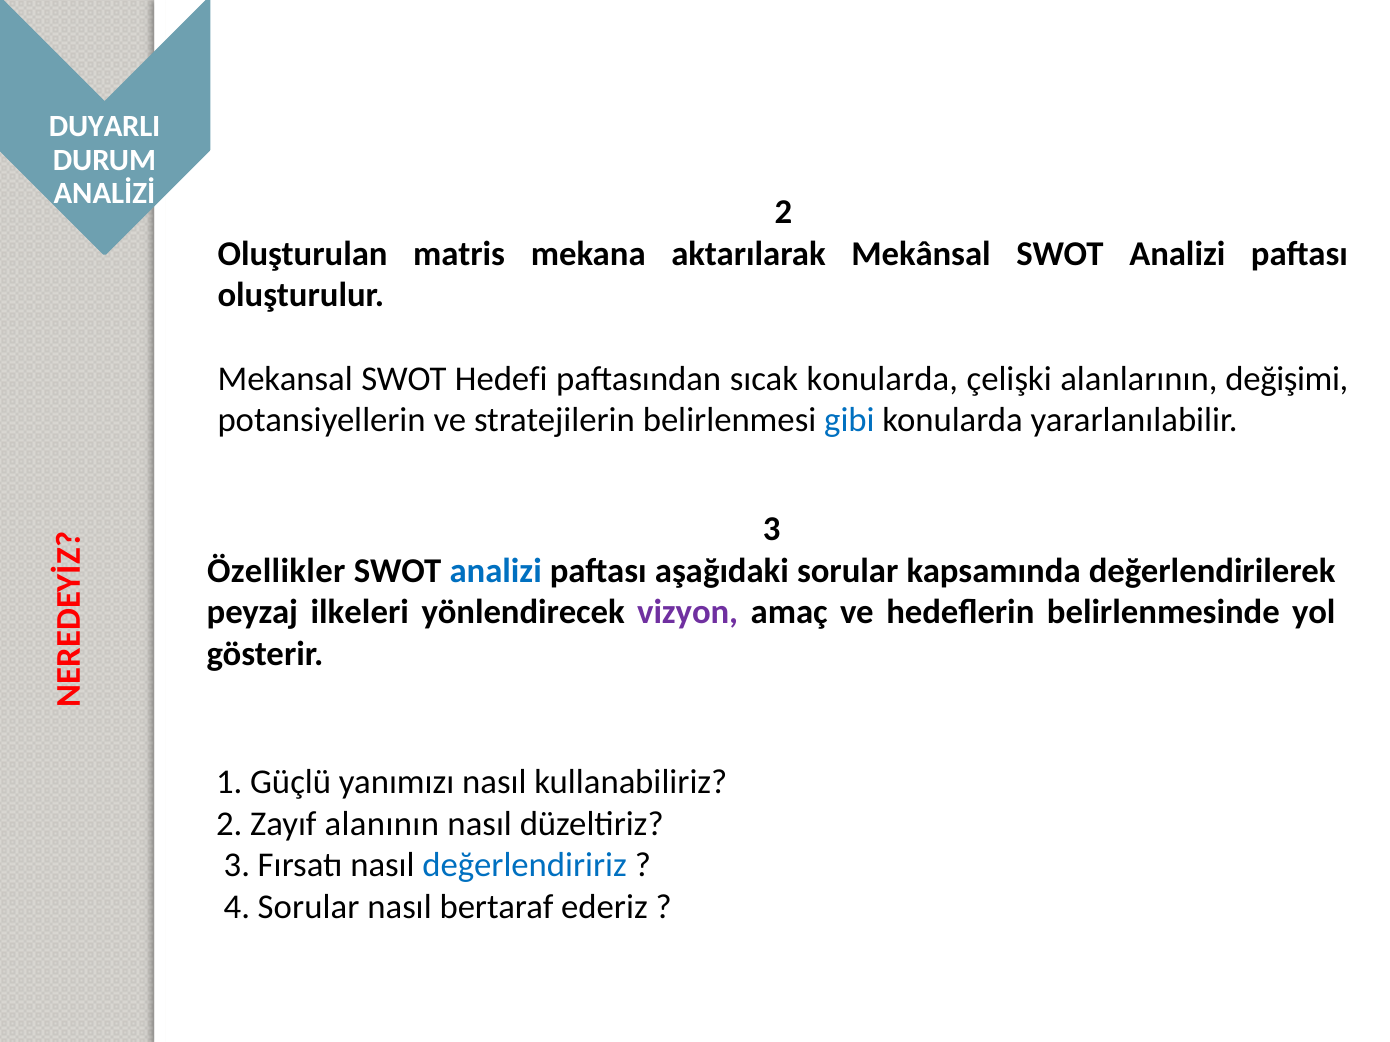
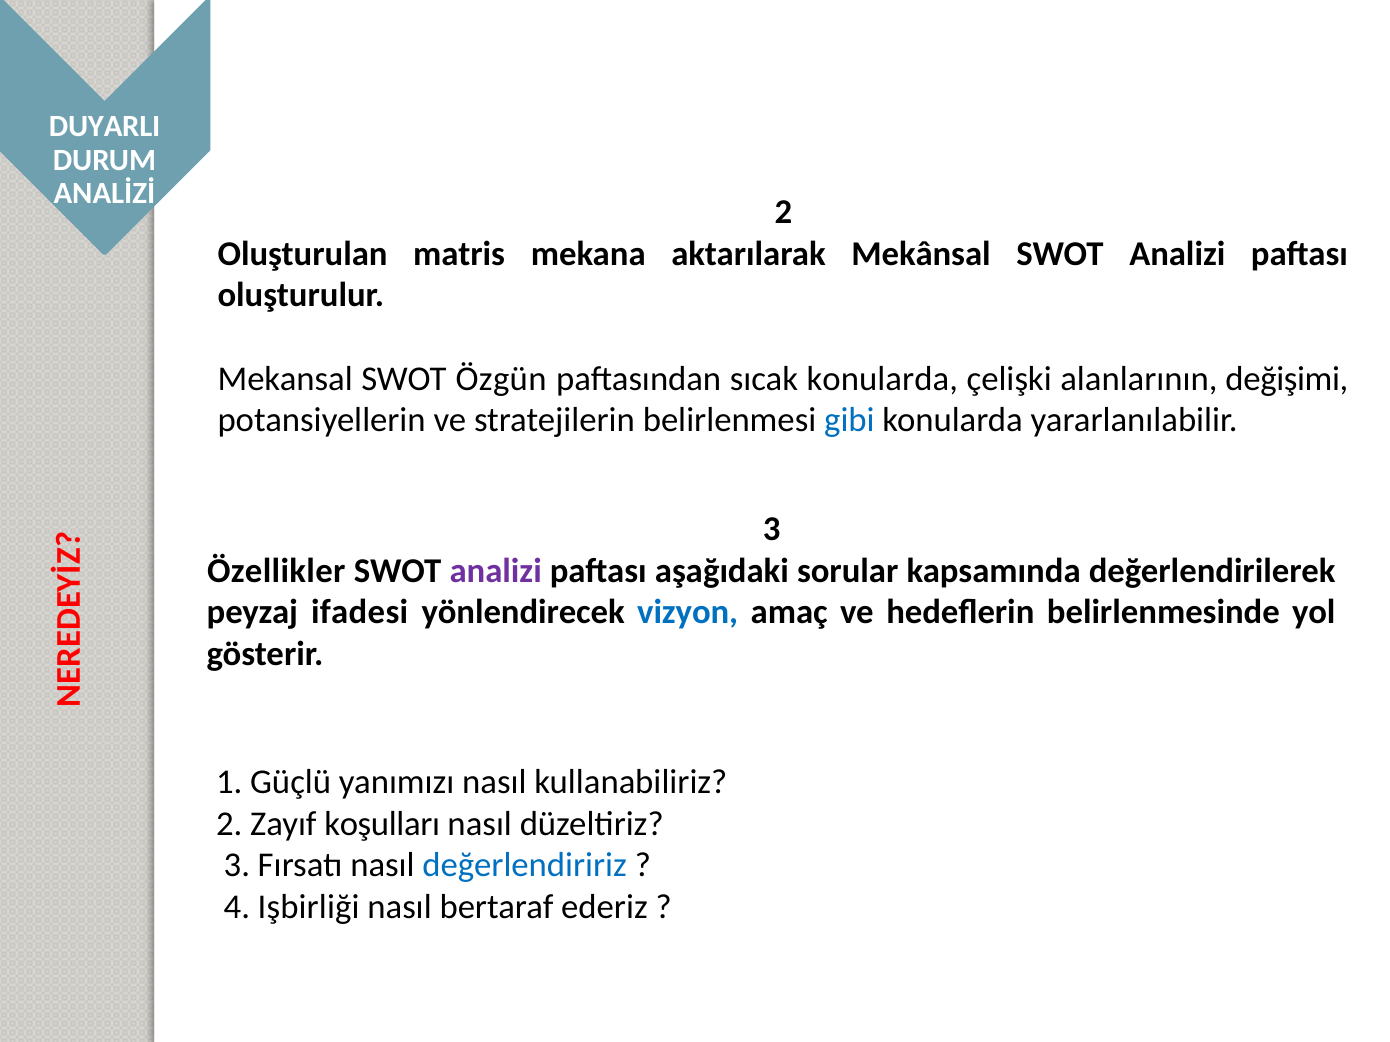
Hedefi: Hedefi -> Özgün (501, 379)
analizi colour: blue -> purple (496, 571)
ilkeleri: ilkeleri -> ifadesi (360, 613)
vizyon colour: purple -> blue (688, 613)
alanının: alanının -> koşulları (382, 824)
4 Sorular: Sorular -> Işbirliği (309, 908)
